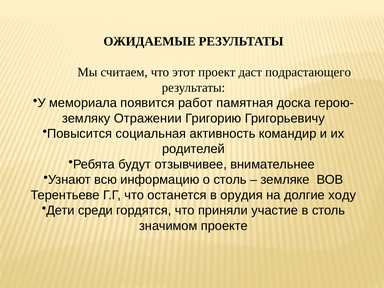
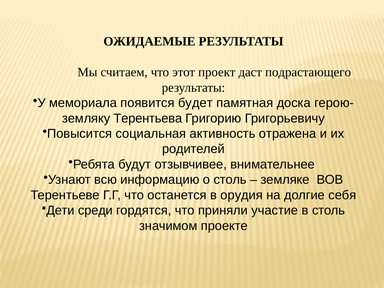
работ: работ -> будет (195, 103)
Отражении: Отражении -> Терентьева (148, 118)
командир: командир -> отражена (288, 134)
ходу: ходу -> себя (342, 195)
